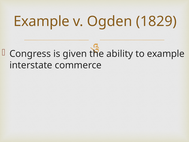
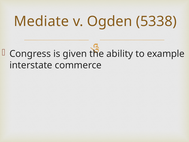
Example: Example -> Mediate (41, 21)
1829: 1829 -> 5338 (156, 21)
